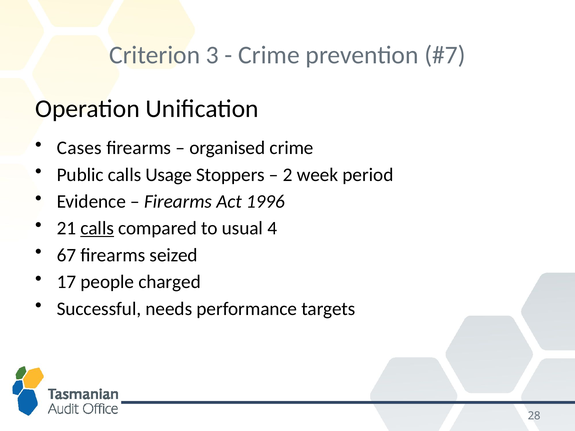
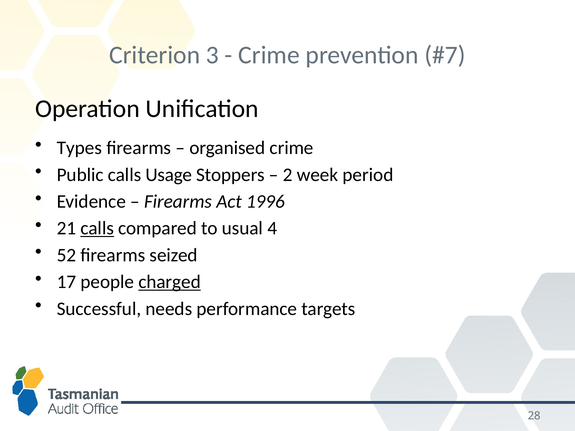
Cases: Cases -> Types (79, 148)
67: 67 -> 52 (66, 255)
charged underline: none -> present (170, 282)
